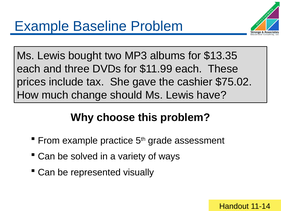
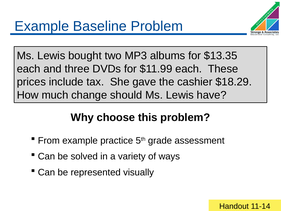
$75.02: $75.02 -> $18.29 (234, 82)
